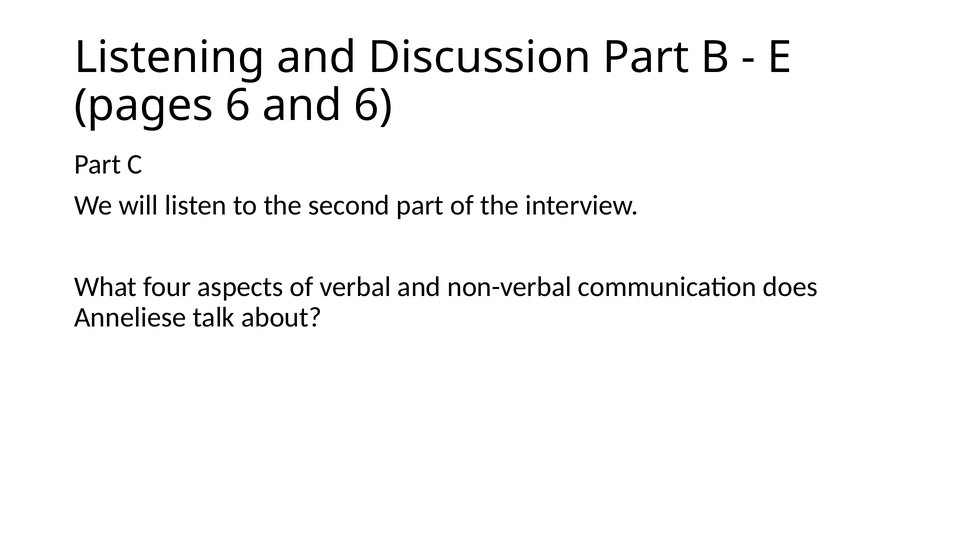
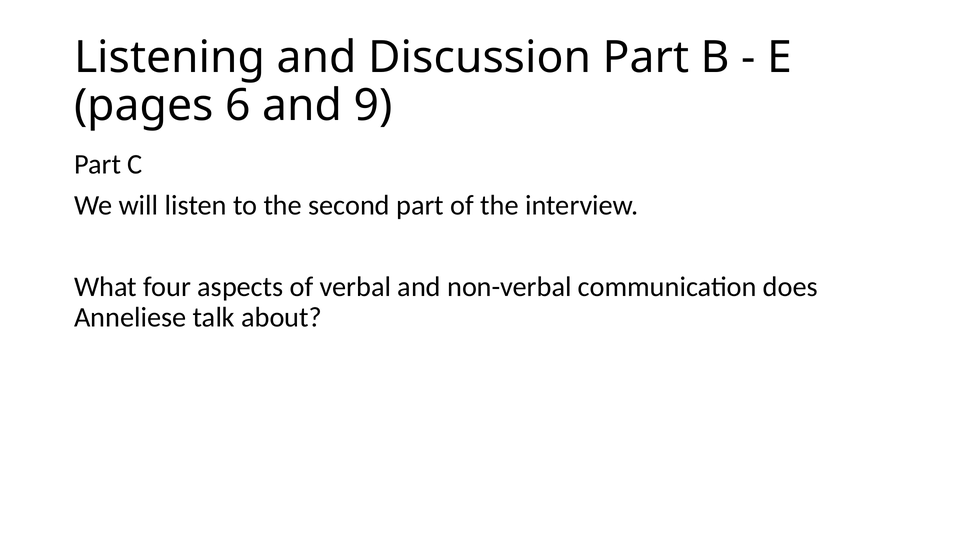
and 6: 6 -> 9 (373, 106)
